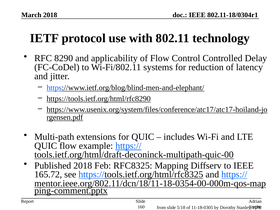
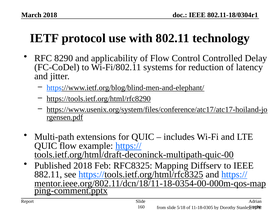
165.72: 165.72 -> 882.11 (48, 174)
